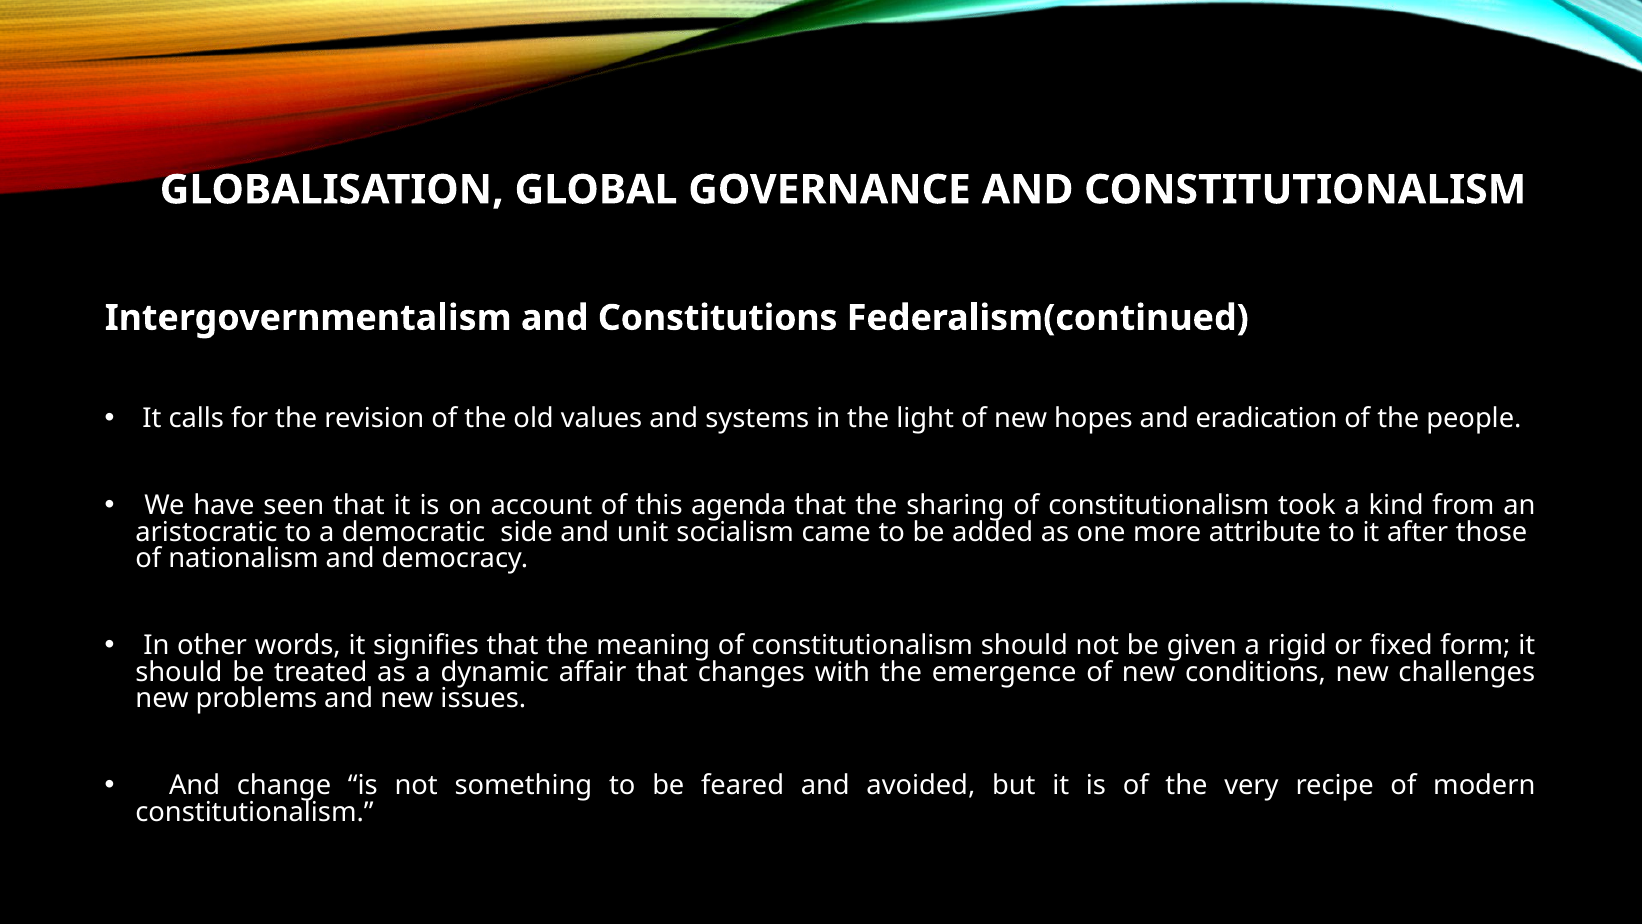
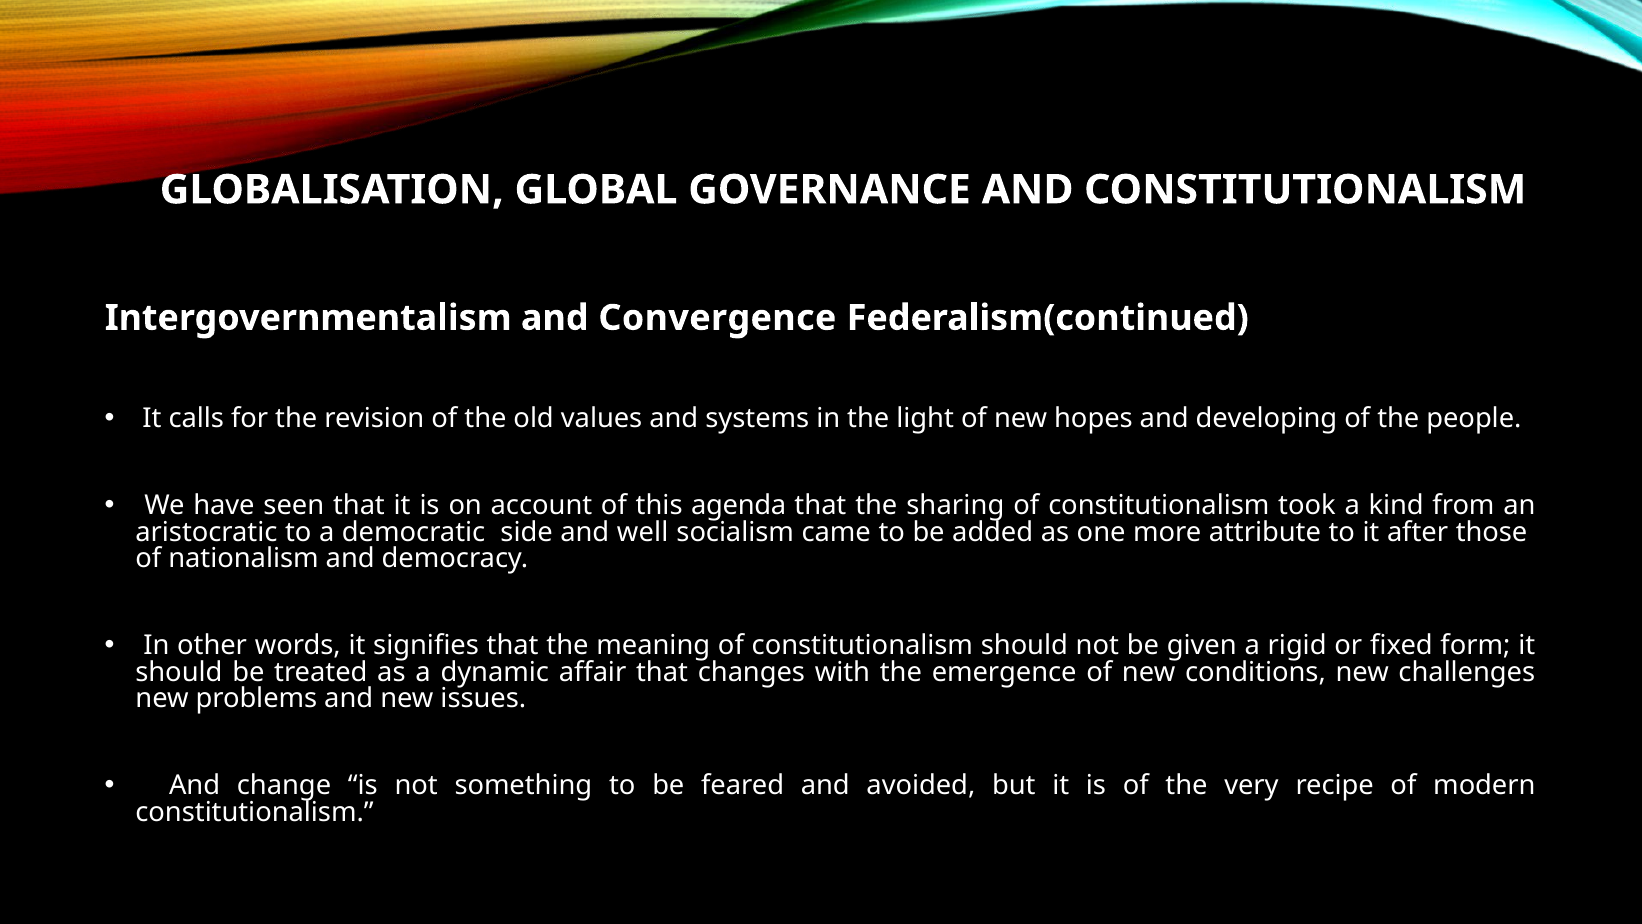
Constitutions: Constitutions -> Convergence (717, 318)
eradication: eradication -> developing (1266, 418)
unit: unit -> well (643, 532)
